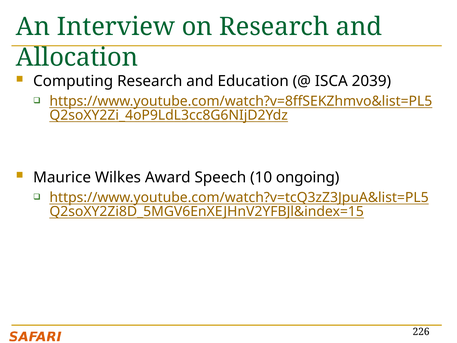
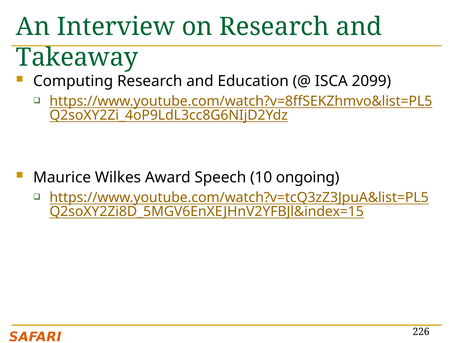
Allocation: Allocation -> Takeaway (77, 57)
2039: 2039 -> 2099 (371, 81)
